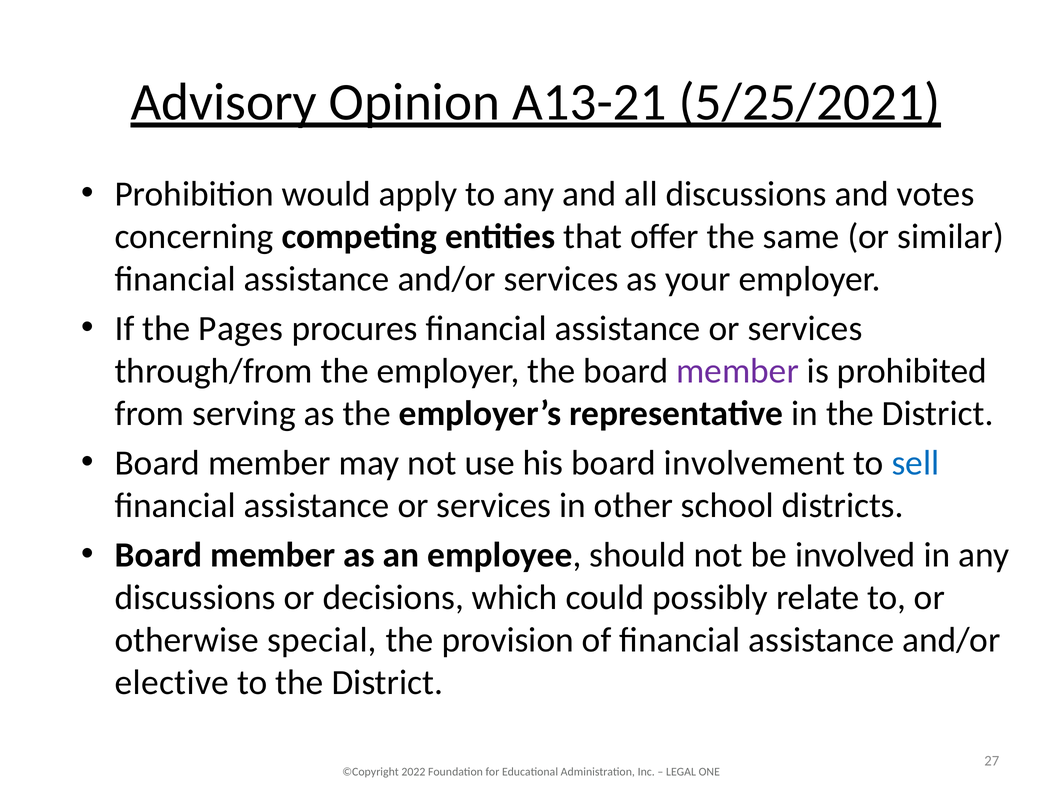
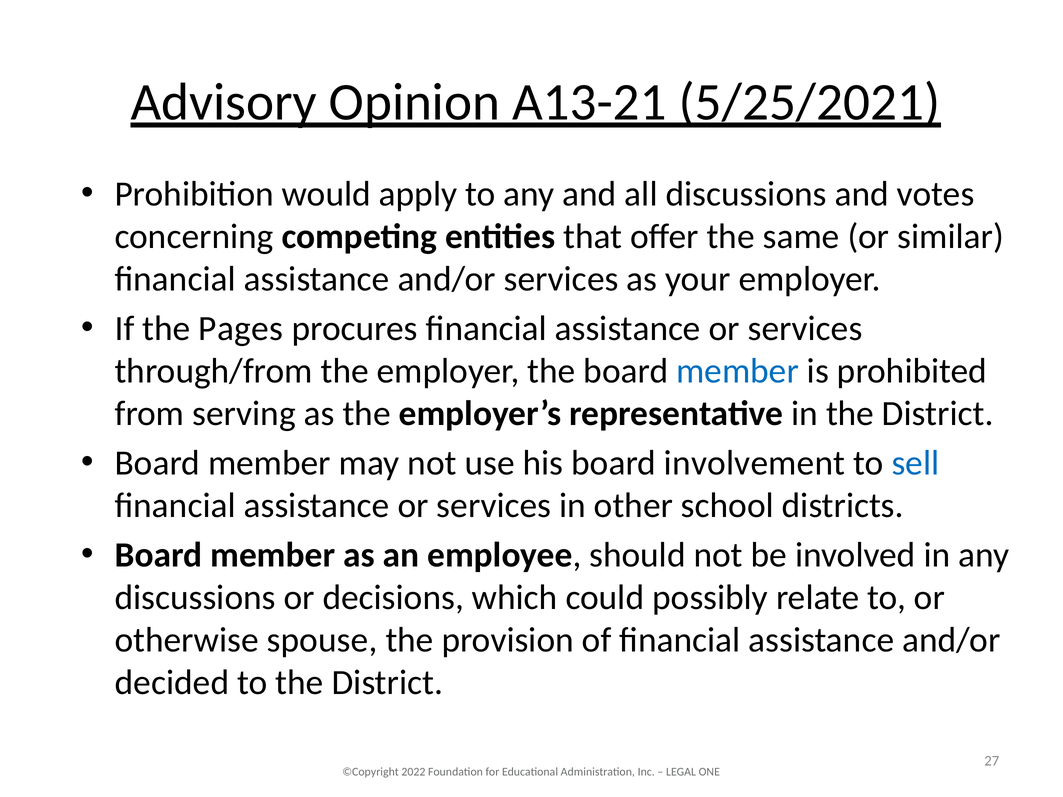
member colour: purple -> blue (738, 371)
special: special -> spouse (322, 640)
elective: elective -> decided (172, 683)
